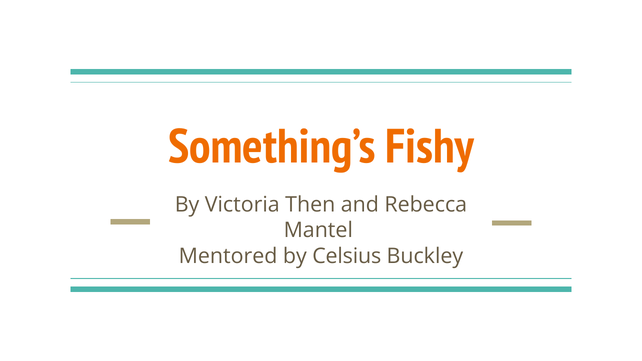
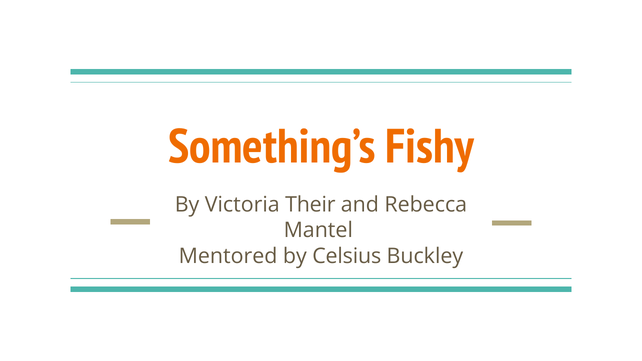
Then: Then -> Their (310, 205)
